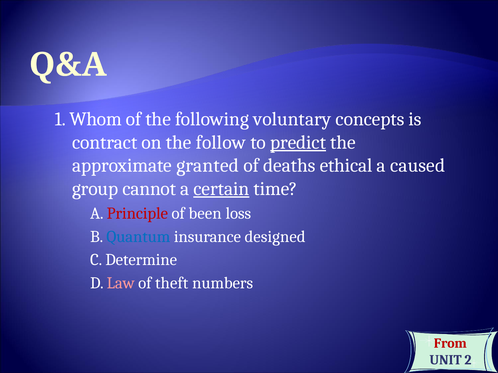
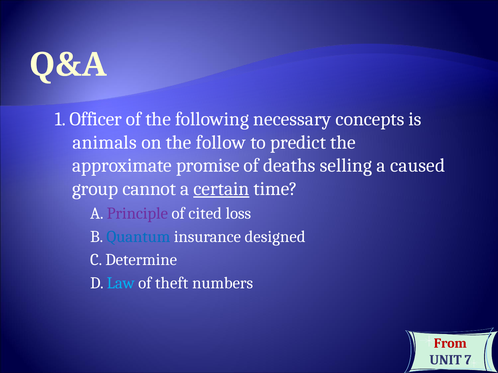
Whom: Whom -> Officer (96, 119)
voluntary: voluntary -> necessary (292, 119)
contract: contract -> animals (105, 142)
predict underline: present -> none (298, 142)
granted: granted -> promise (208, 166)
ethical: ethical -> selling (346, 166)
Principle colour: red -> purple (137, 214)
been: been -> cited (205, 214)
Law colour: pink -> light blue (121, 283)
2: 2 -> 7 (468, 360)
